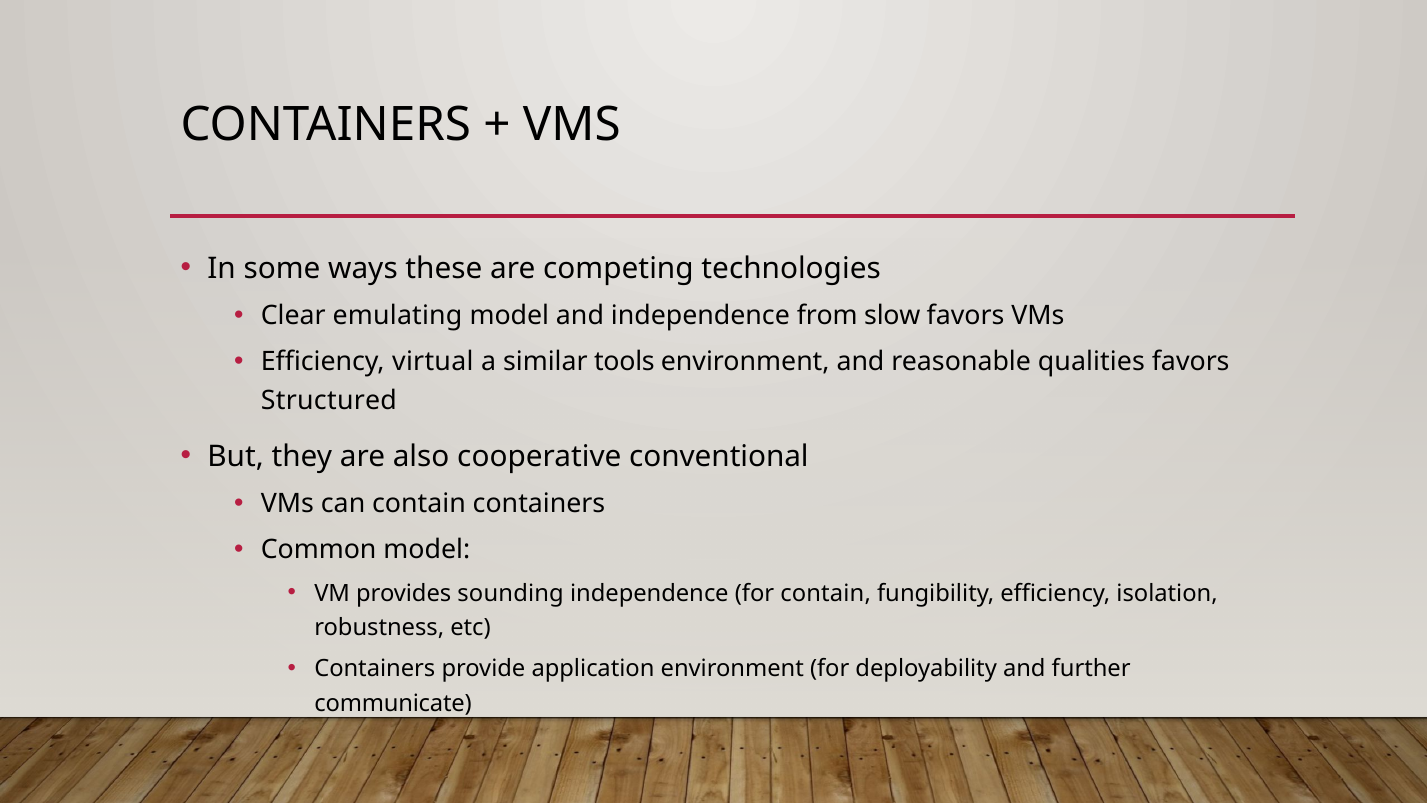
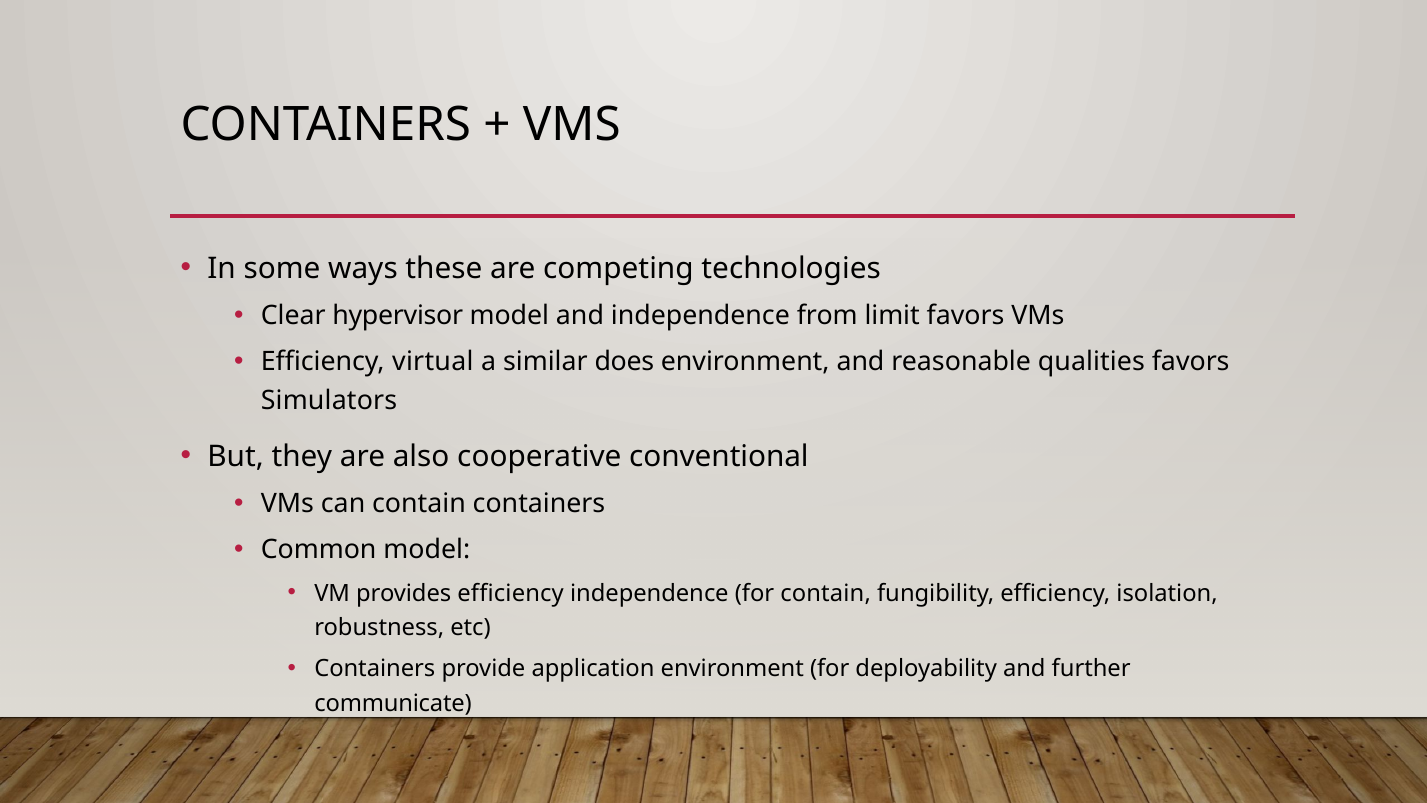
emulating: emulating -> hypervisor (398, 316)
slow: slow -> limit (892, 316)
tools: tools -> does (624, 362)
Structured: Structured -> Simulators (329, 400)
provides sounding: sounding -> efficiency (511, 593)
